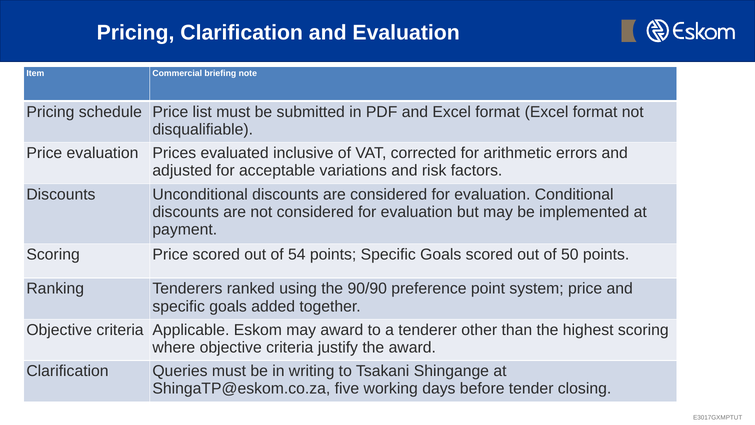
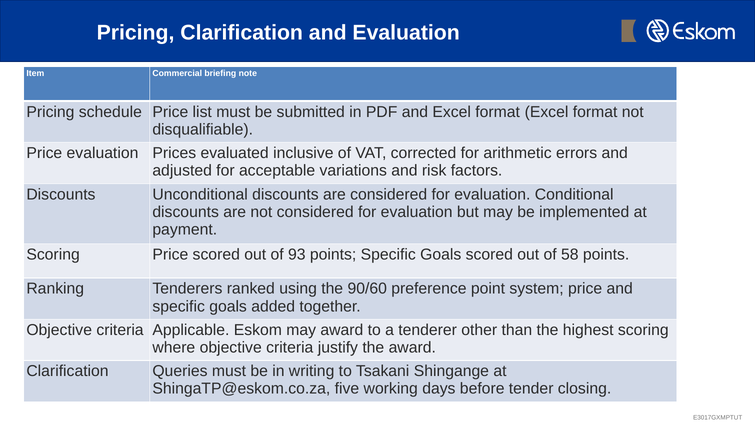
54: 54 -> 93 (297, 254)
50: 50 -> 58 (570, 254)
90/90: 90/90 -> 90/60 (367, 289)
